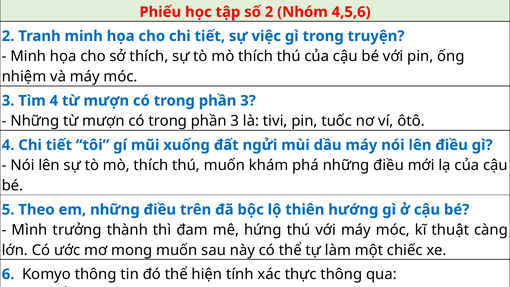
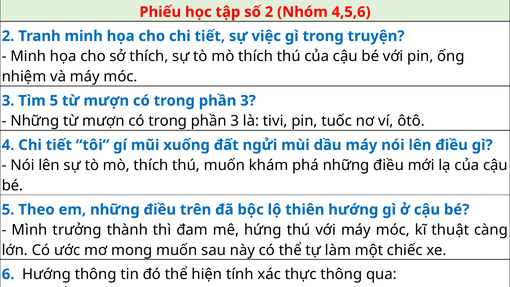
Tìm 4: 4 -> 5 (54, 101)
6 Komyo: Komyo -> Hướng (46, 274)
